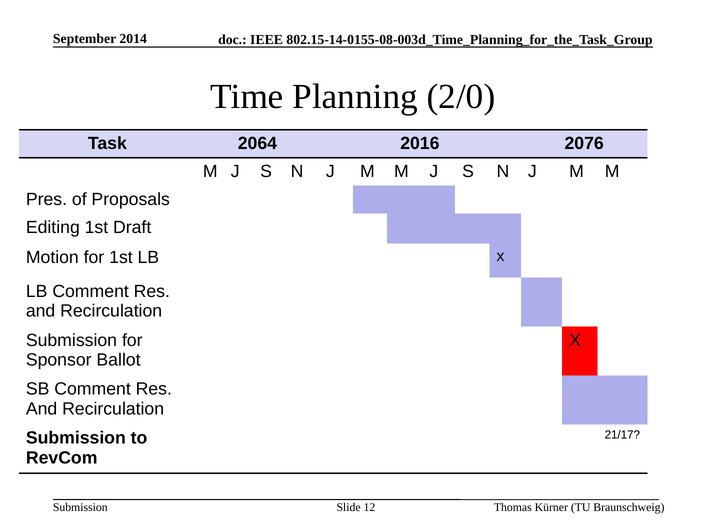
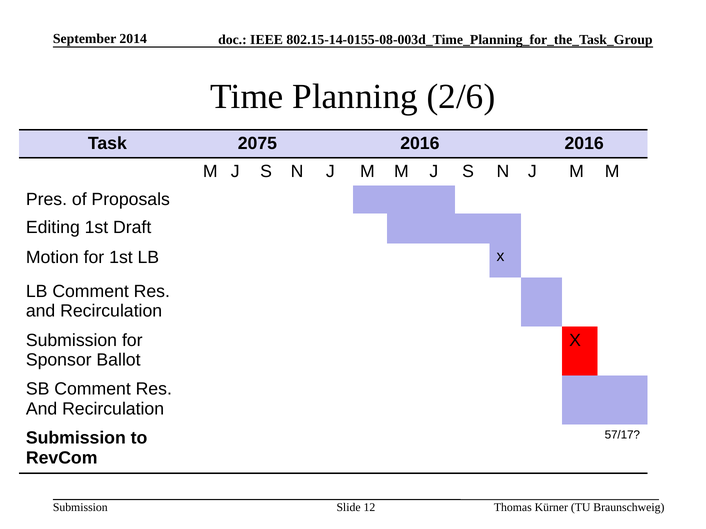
2/0: 2/0 -> 2/6 (461, 97)
2064: 2064 -> 2075 (257, 144)
2016 2076: 2076 -> 2016 (584, 144)
21/17: 21/17 -> 57/17 (622, 435)
